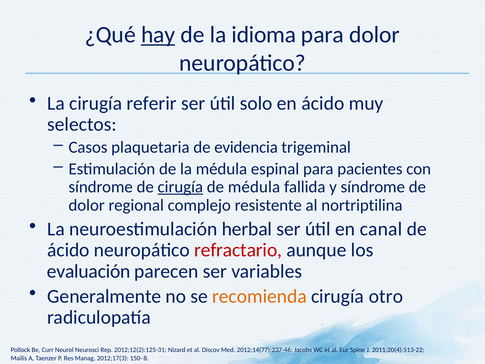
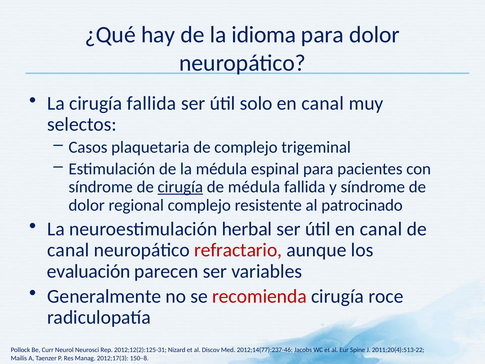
hay underline: present -> none (158, 35)
cirugía referir: referir -> fallida (151, 103)
solo en ácido: ácido -> canal (323, 103)
de evidencia: evidencia -> complejo (246, 147)
nortriptilina: nortriptilina -> patrocinado (362, 205)
ácido: ácido -> canal (68, 250)
recomienda colour: orange -> red (259, 296)
otro: otro -> roce (386, 296)
